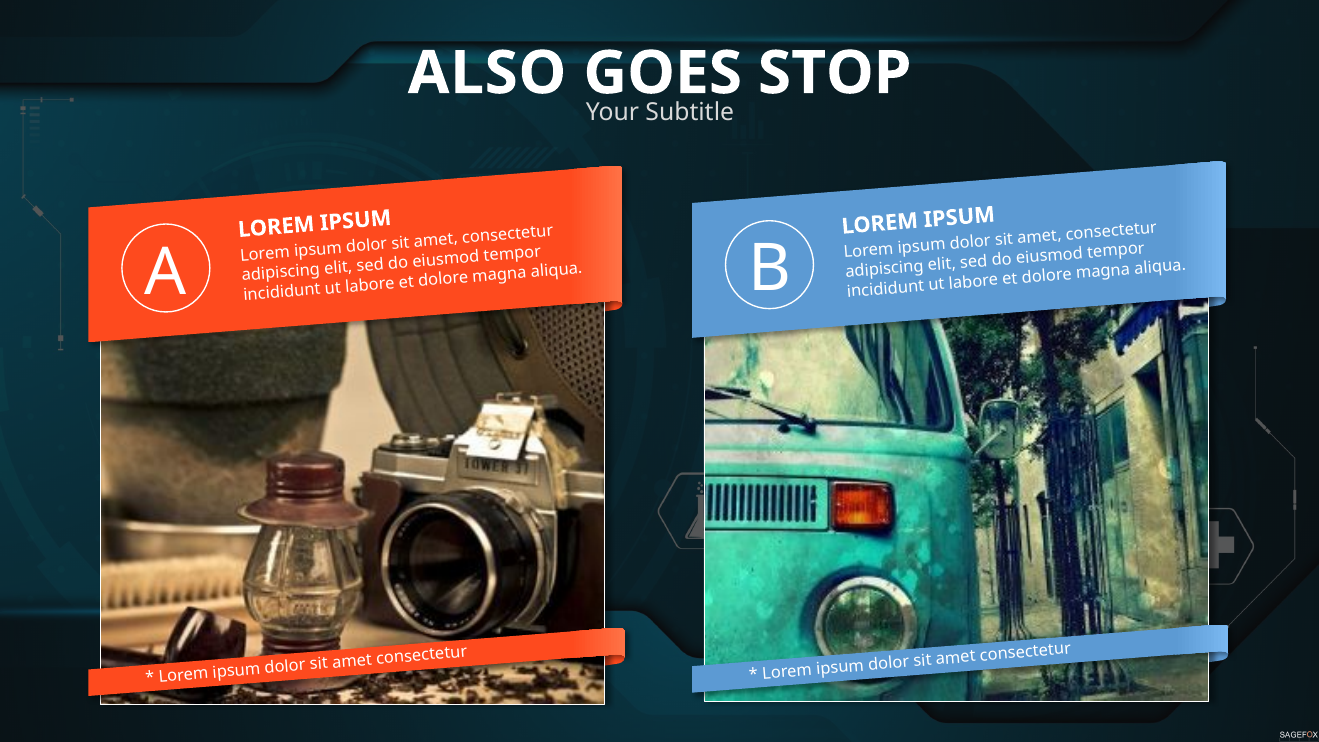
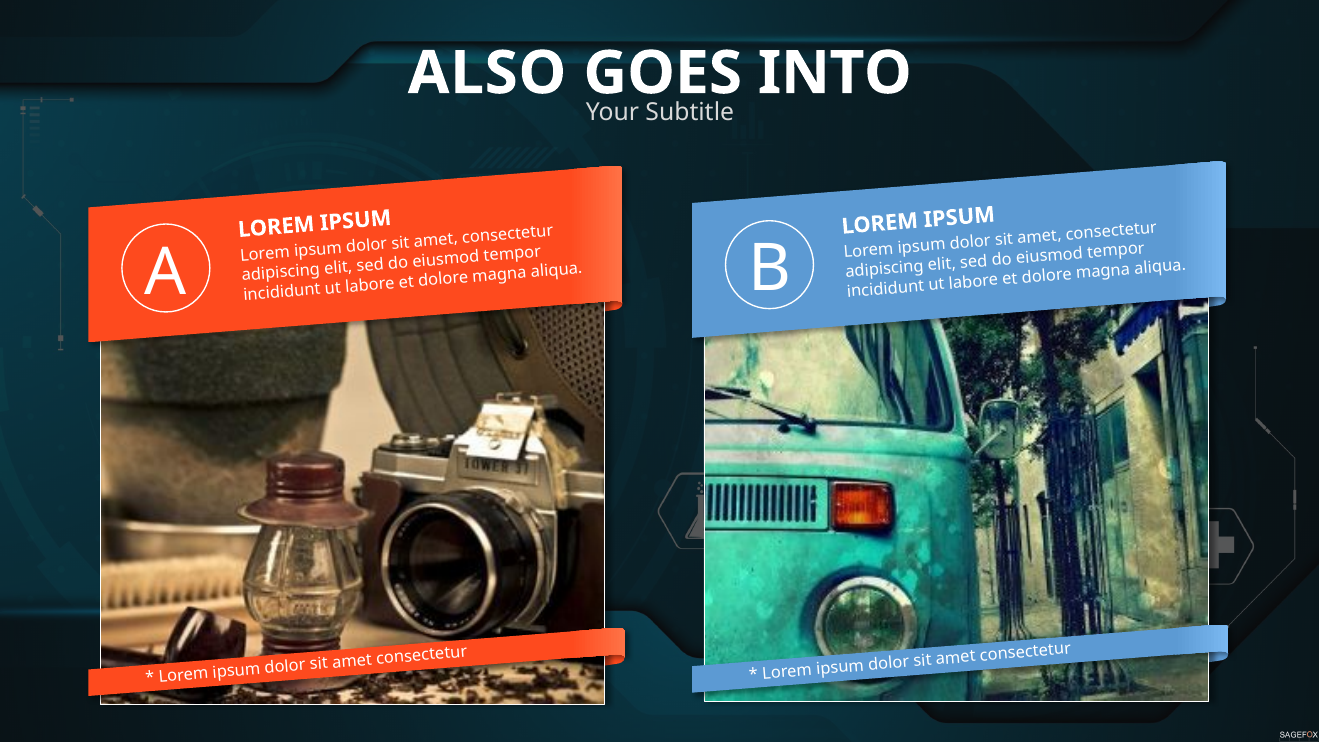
STOP: STOP -> INTO (835, 73)
